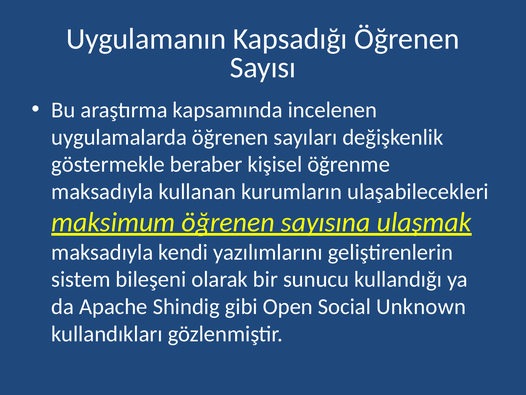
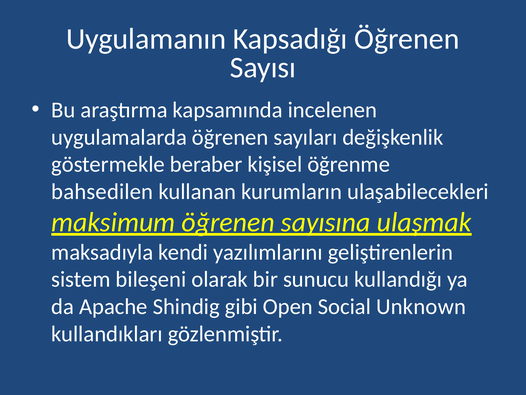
maksadıyla: maksadıyla -> bahsedilen (102, 191)
